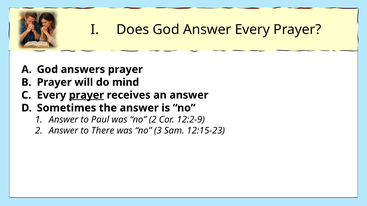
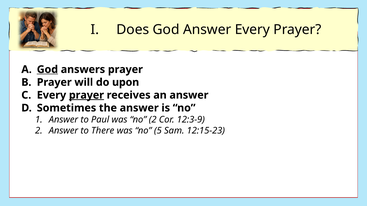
God underline: none -> present (47, 70)
mind: mind -> upon (126, 82)
12:2-9: 12:2-9 -> 12:3-9 (191, 120)
3: 3 -> 5 (158, 131)
